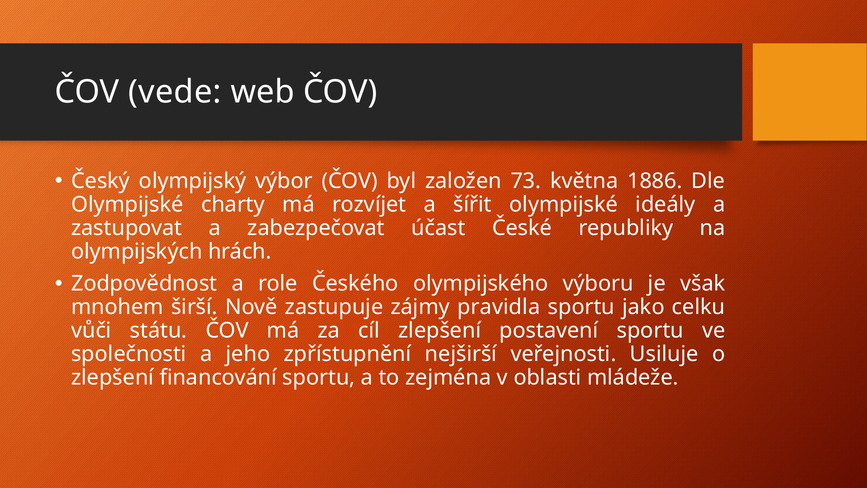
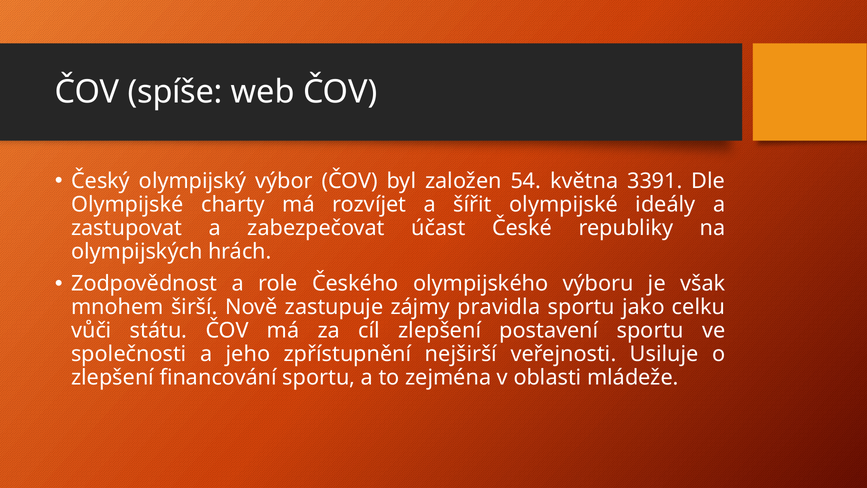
vede: vede -> spíše (175, 92)
73: 73 -> 54 (526, 181)
1886: 1886 -> 3391 (655, 181)
